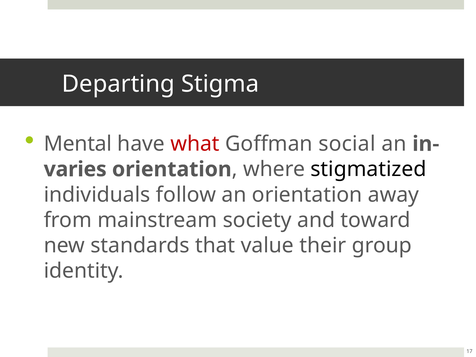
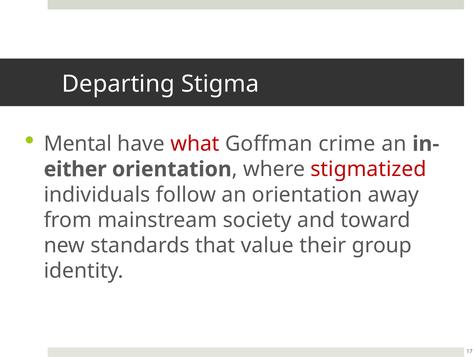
social: social -> crime (347, 144)
varies: varies -> either (75, 169)
stigmatized colour: black -> red (368, 169)
